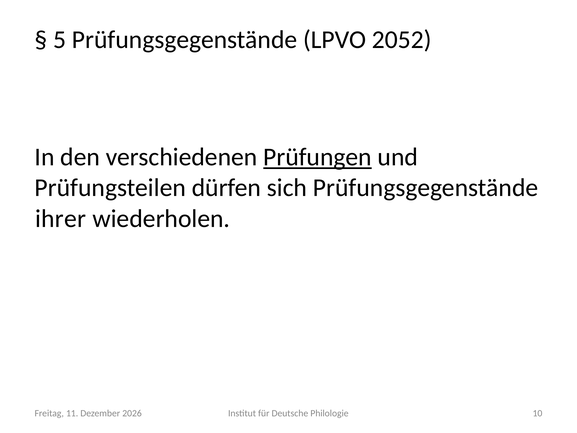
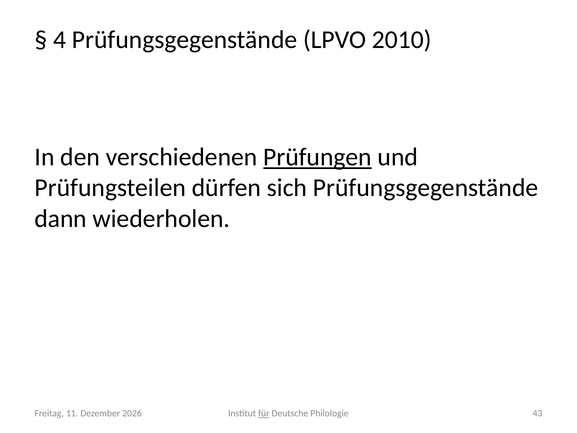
5: 5 -> 4 (60, 40)
2052: 2052 -> 2010 (402, 40)
ihrer: ihrer -> dann (61, 219)
für underline: none -> present (264, 413)
10: 10 -> 43 (538, 413)
